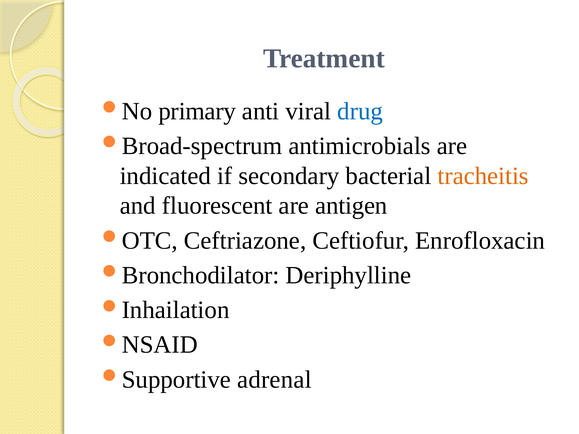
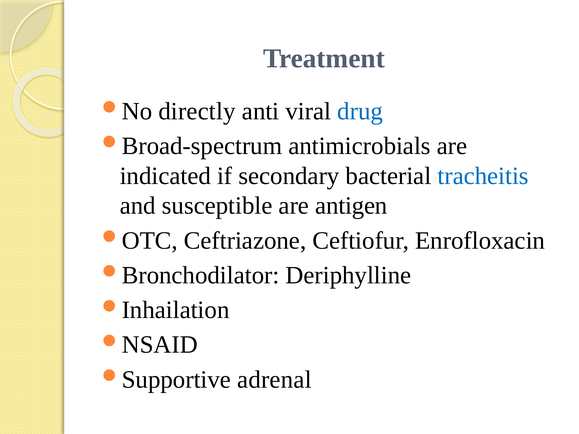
primary: primary -> directly (197, 111)
tracheitis colour: orange -> blue (483, 176)
fluorescent: fluorescent -> susceptible (217, 206)
